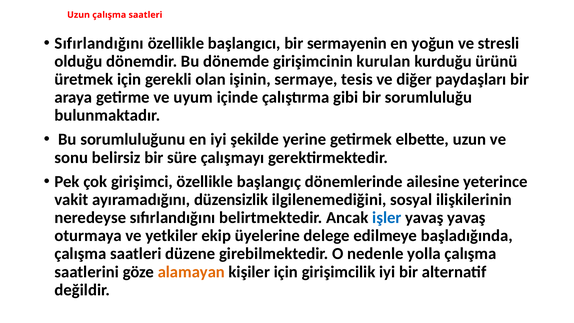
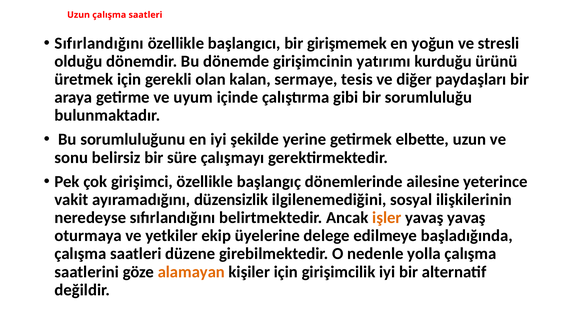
sermayenin: sermayenin -> girişmemek (347, 43)
kurulan: kurulan -> yatırımı (384, 61)
işinin: işinin -> kalan (250, 79)
işler colour: blue -> orange (387, 218)
